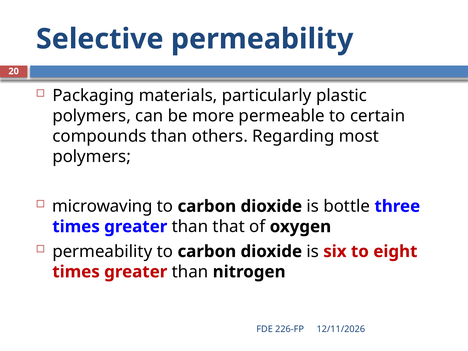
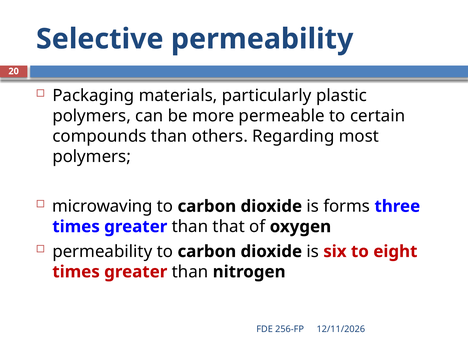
bottle: bottle -> forms (347, 206)
226-FP: 226-FP -> 256-FP (290, 329)
